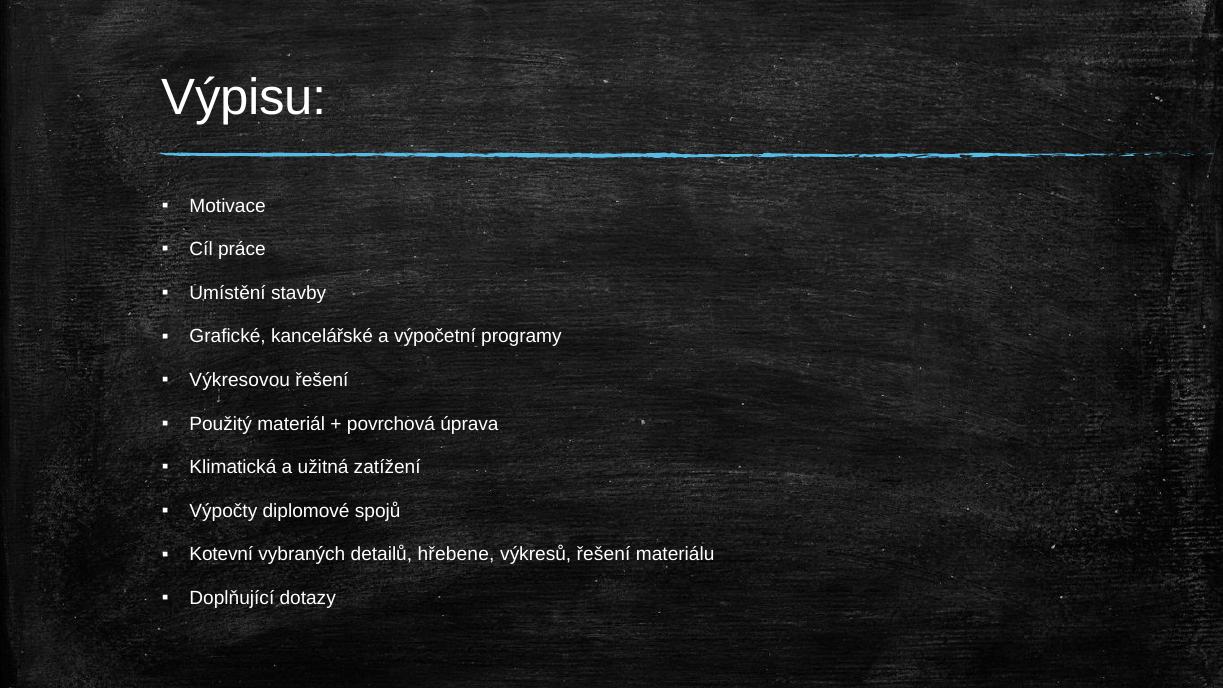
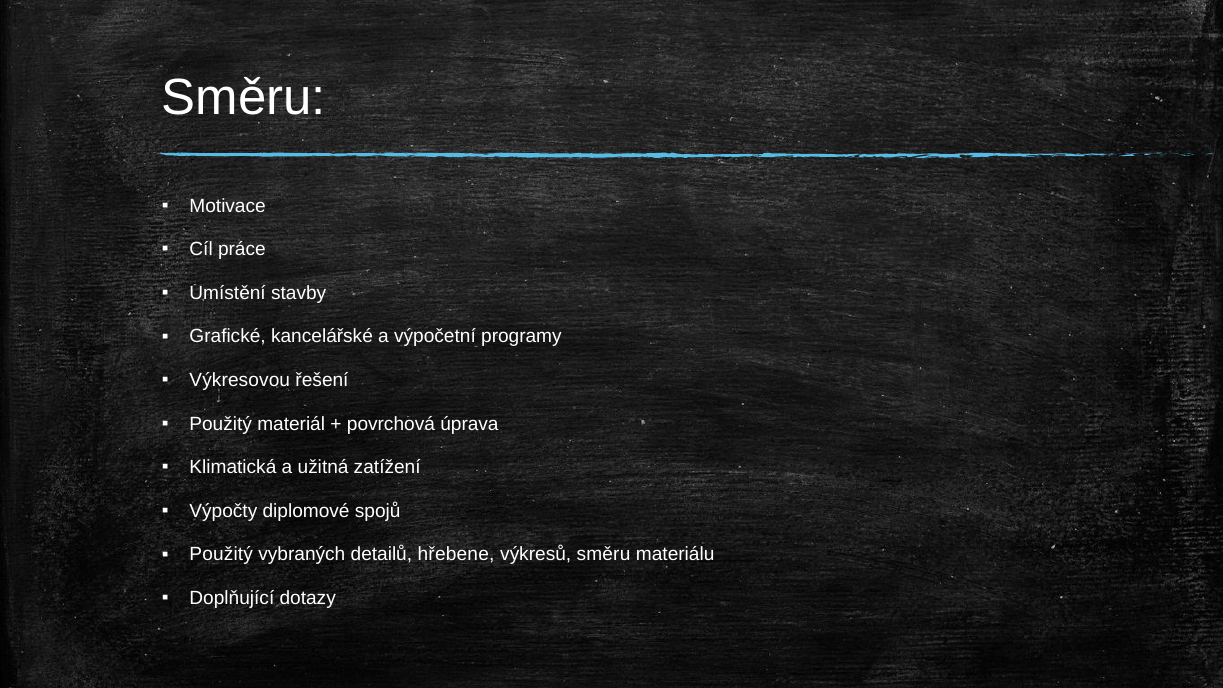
Výpisu: Výpisu -> Směru (244, 98)
Kotevní: Kotevní -> Použitý (221, 555)
výkresů řešení: řešení -> směru (603, 555)
